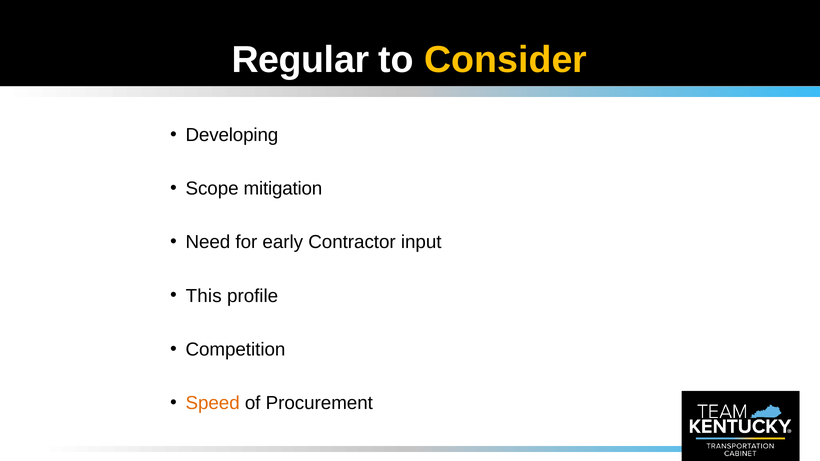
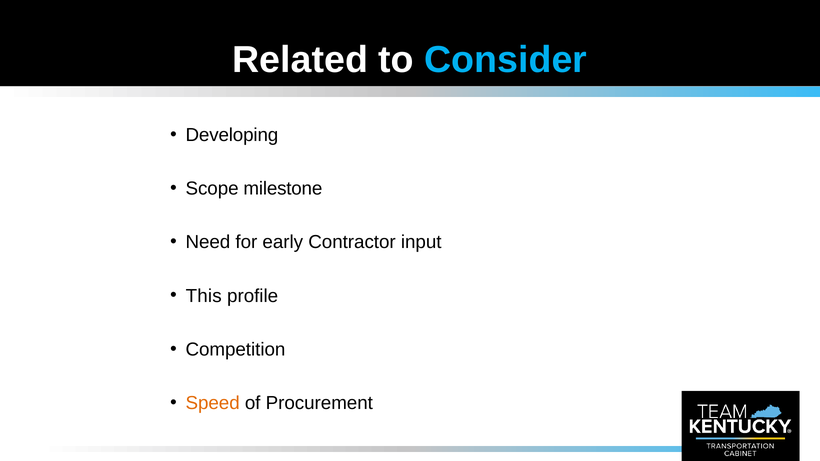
Regular: Regular -> Related (300, 60)
Consider colour: yellow -> light blue (506, 60)
mitigation: mitigation -> milestone (283, 189)
